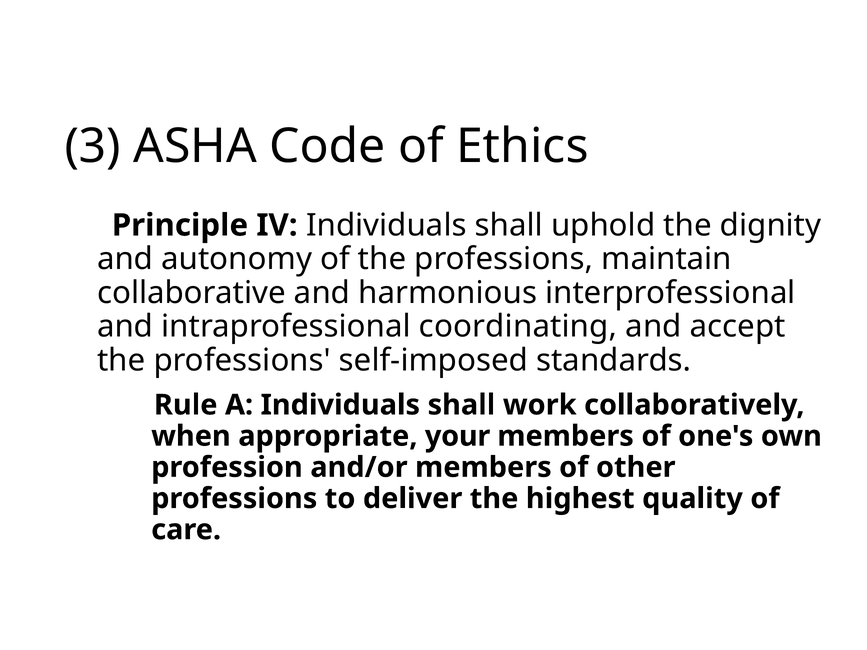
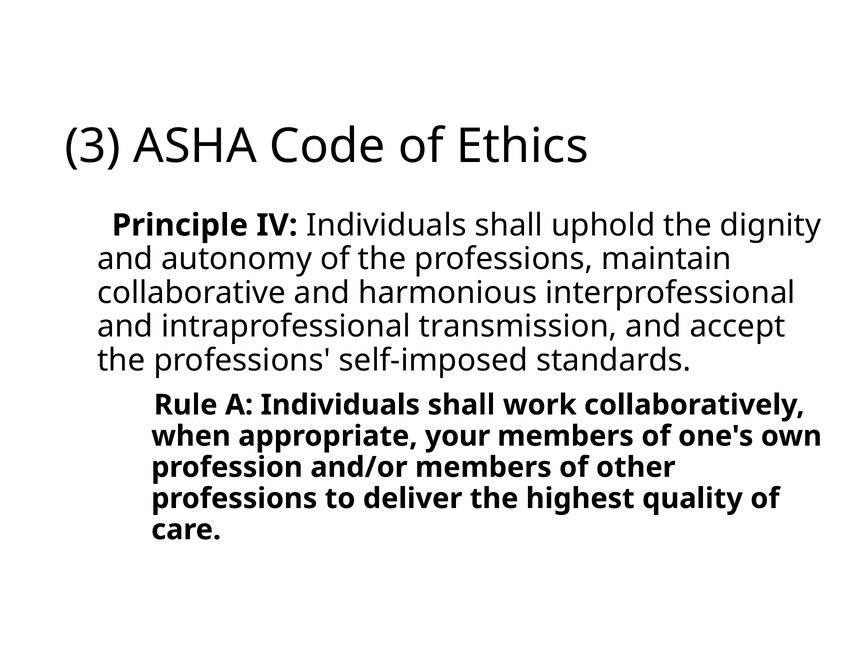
coordinating: coordinating -> transmission (518, 327)
